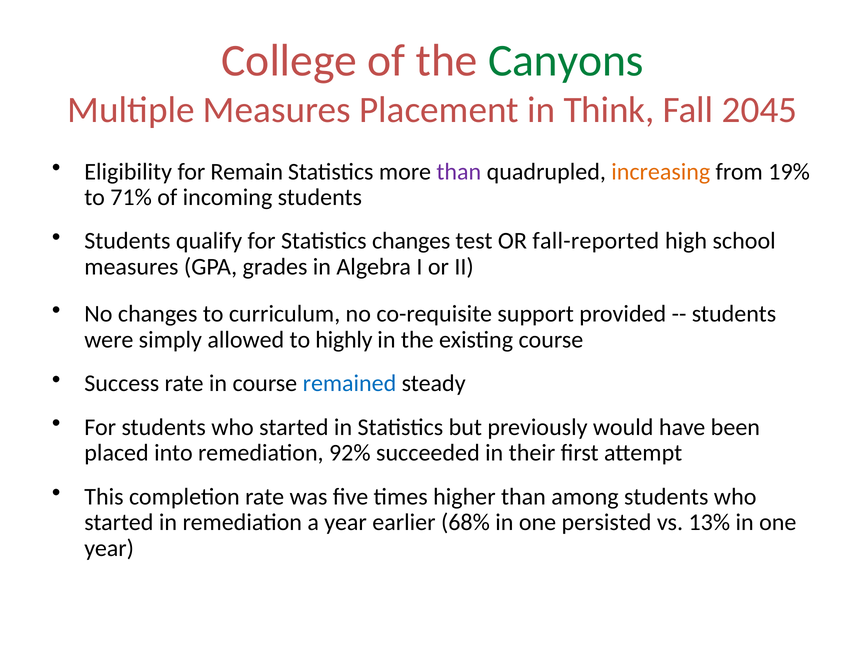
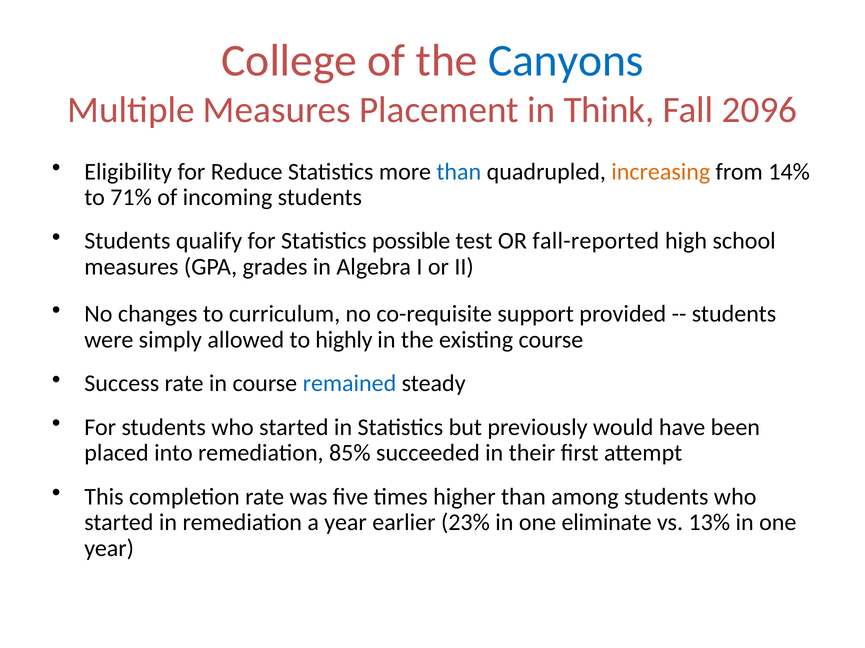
Canyons colour: green -> blue (566, 61)
2045: 2045 -> 2096 (760, 110)
Remain: Remain -> Reduce (247, 172)
than colour: purple -> blue (459, 172)
19%: 19% -> 14% (789, 172)
Statistics changes: changes -> possible (411, 241)
92%: 92% -> 85% (350, 454)
68%: 68% -> 23% (465, 523)
persisted: persisted -> eliminate (607, 523)
